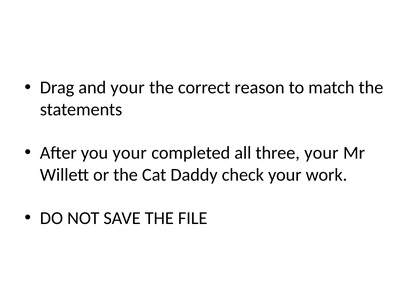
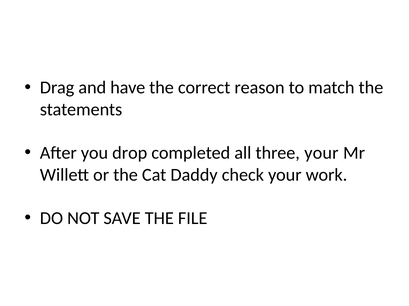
and your: your -> have (128, 88)
you your: your -> drop (130, 153)
